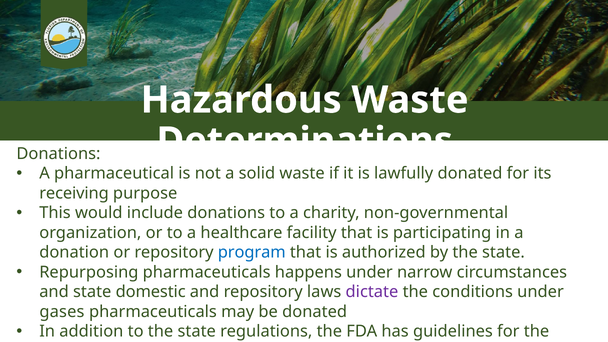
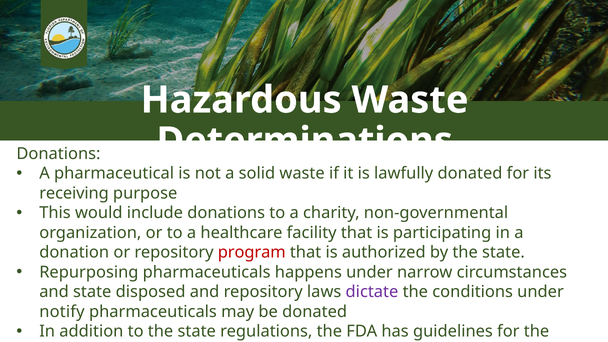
program colour: blue -> red (252, 253)
domestic: domestic -> disposed (151, 292)
gases: gases -> notify (62, 312)
